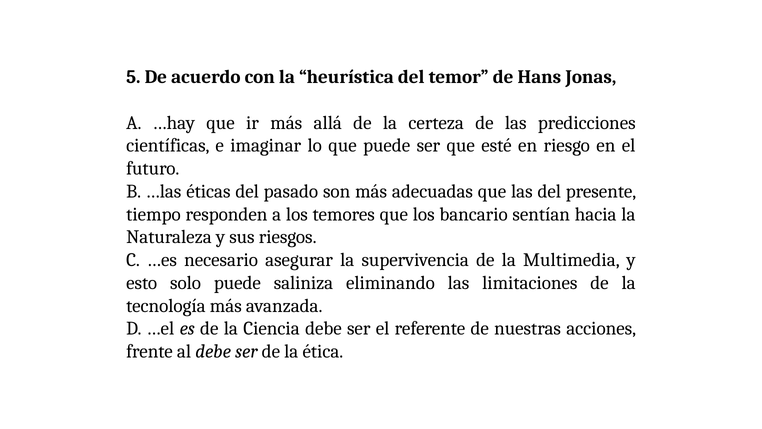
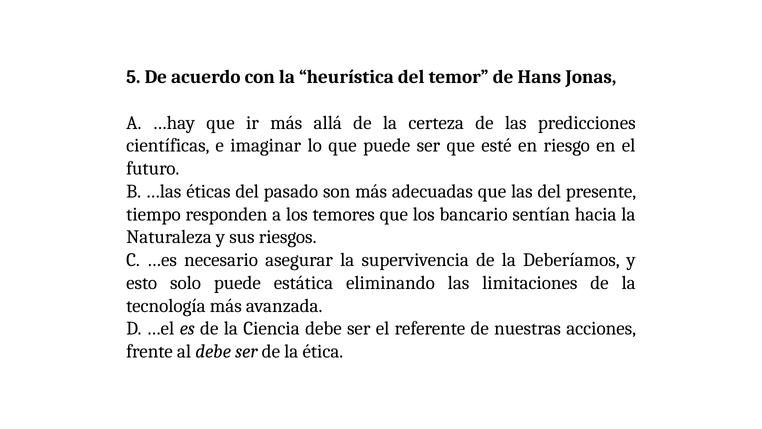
Multimedia: Multimedia -> Deberíamos (571, 260)
saliniza: saliniza -> estática (303, 283)
